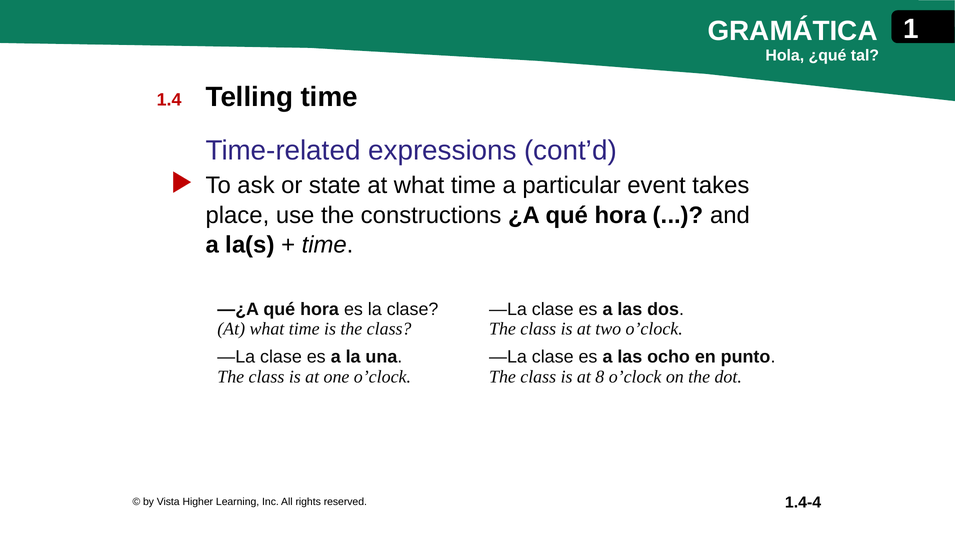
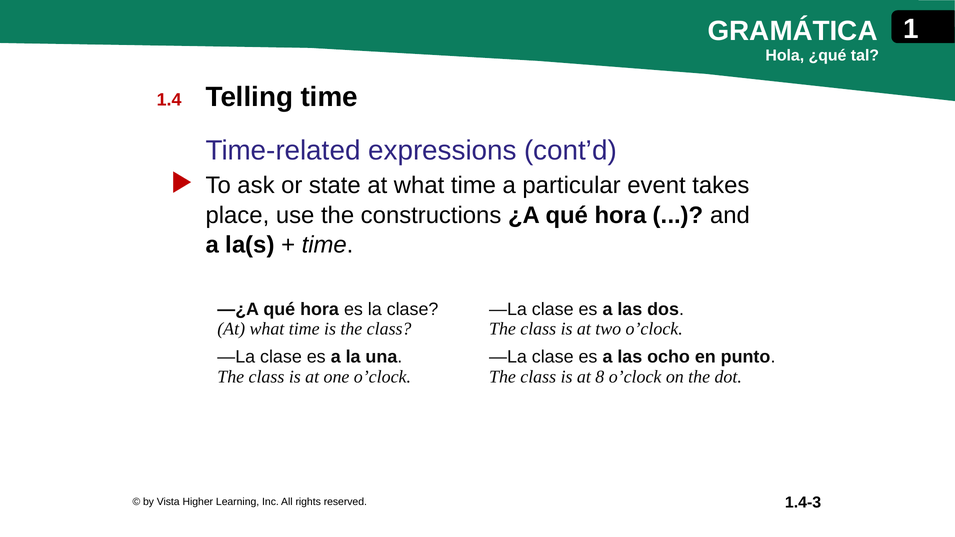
1.4-4: 1.4-4 -> 1.4-3 (803, 502)
